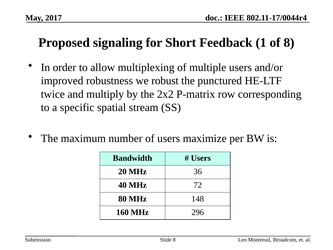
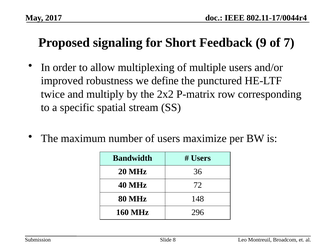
1: 1 -> 9 (261, 43)
of 8: 8 -> 7 (289, 43)
robust: robust -> define (165, 81)
